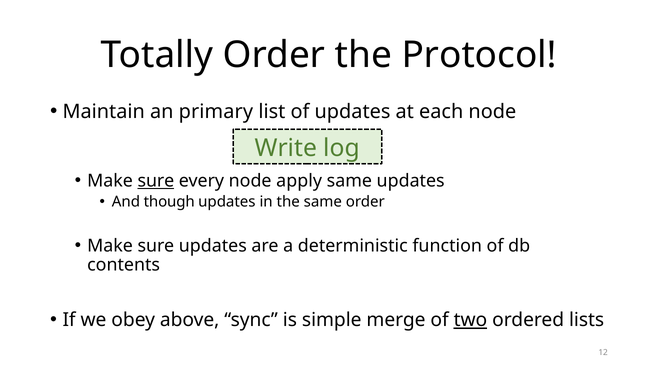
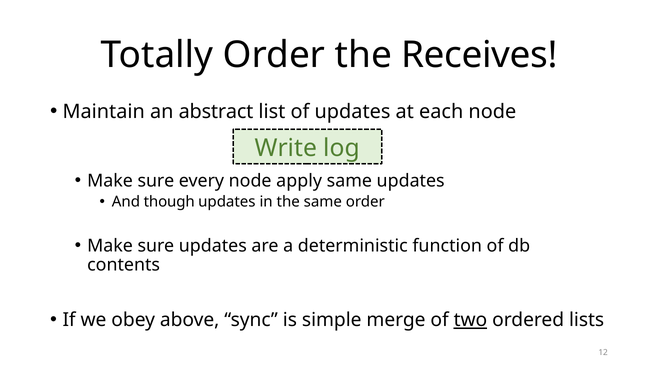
Protocol: Protocol -> Receives (479, 55)
primary: primary -> abstract (216, 112)
sure underline: present -> none (156, 181)
